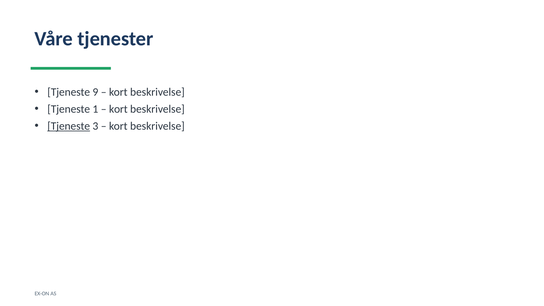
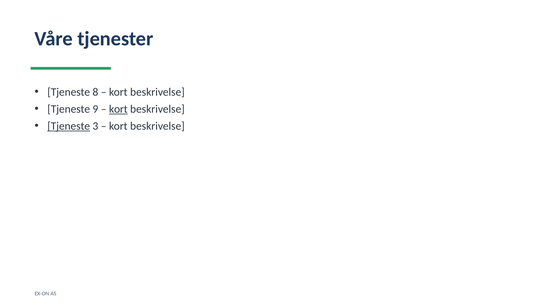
9: 9 -> 8 (95, 92)
1: 1 -> 9 (95, 109)
kort underline: none -> present (118, 109)
